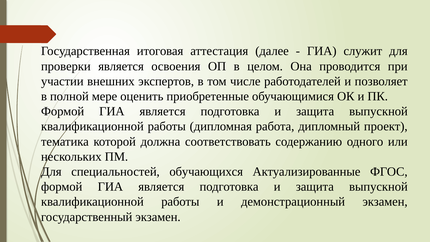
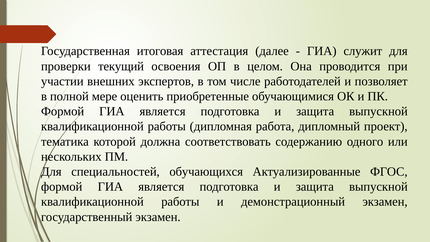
проверки является: является -> текущий (121, 66)
